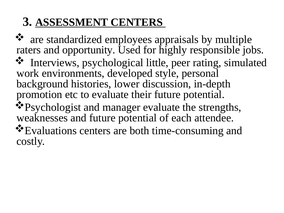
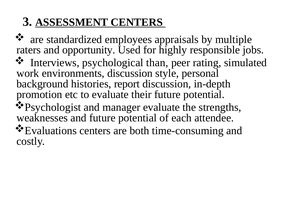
little: little -> than (157, 63)
environments developed: developed -> discussion (130, 73)
lower: lower -> report (127, 84)
